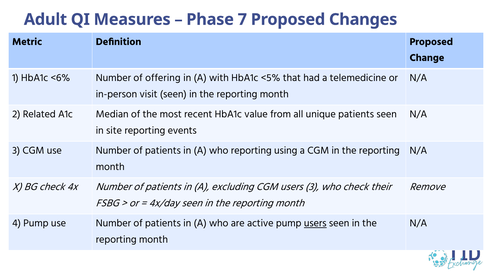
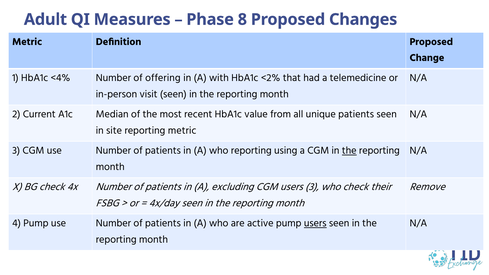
7: 7 -> 8 (242, 19)
<6%: <6% -> <4% (60, 78)
<5%: <5% -> <2% (271, 78)
Related: Related -> Current (39, 114)
reporting events: events -> metric (182, 131)
the underline: none -> present (349, 151)
